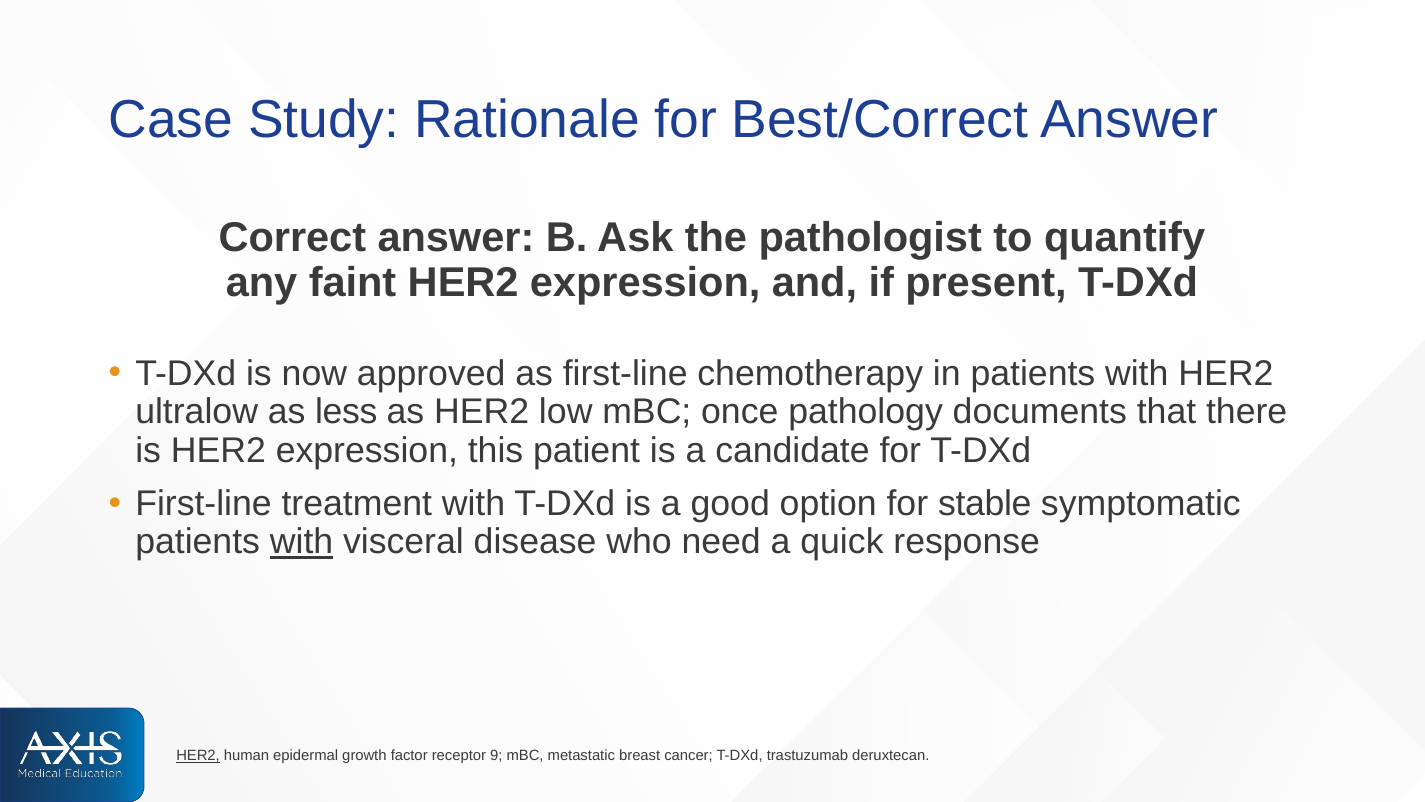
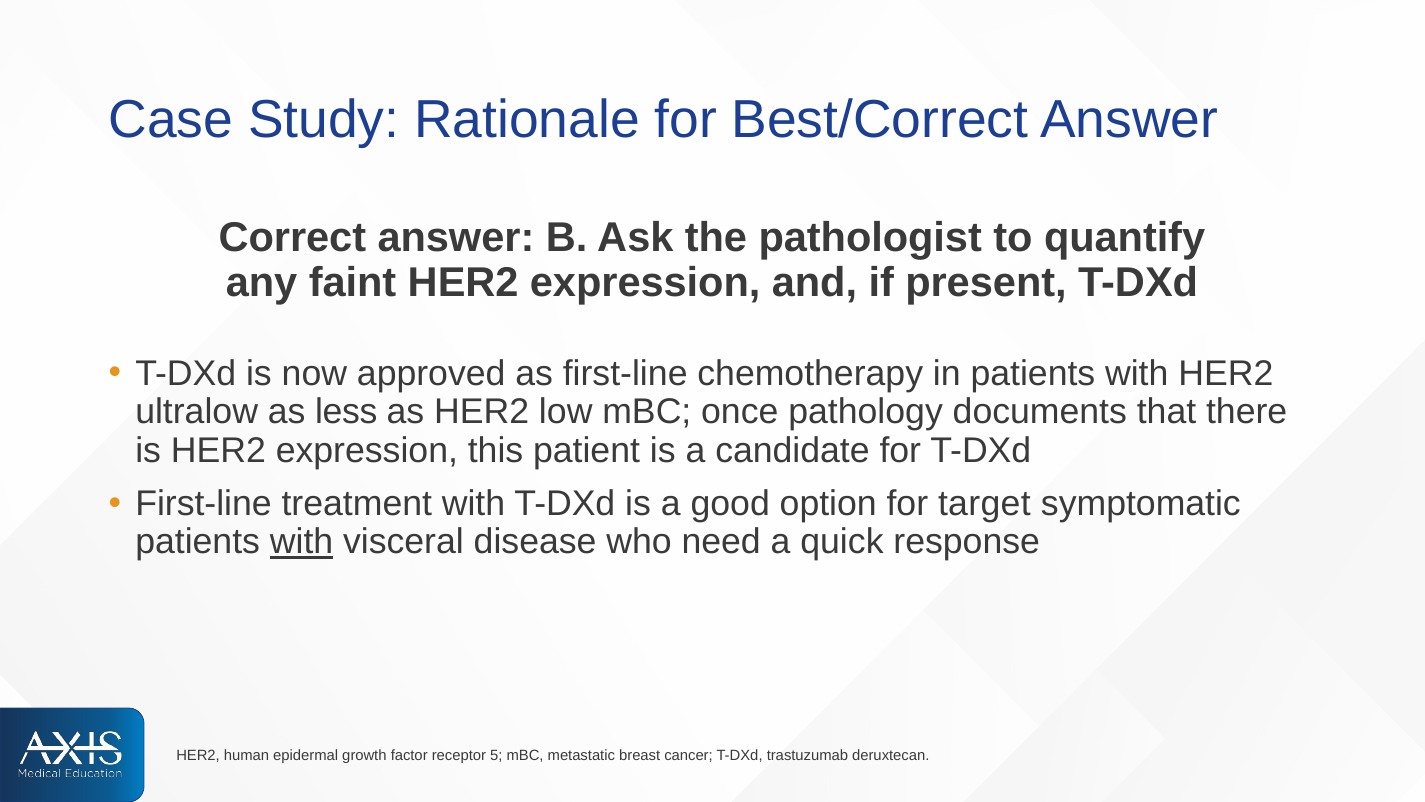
stable: stable -> target (984, 503)
HER2 underline: present -> none (198, 756)
9: 9 -> 5 (496, 756)
